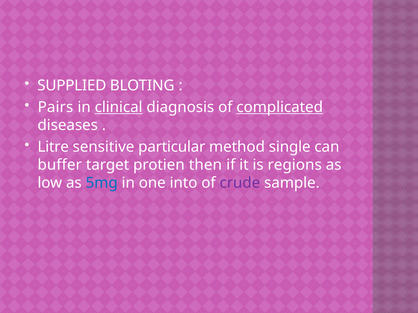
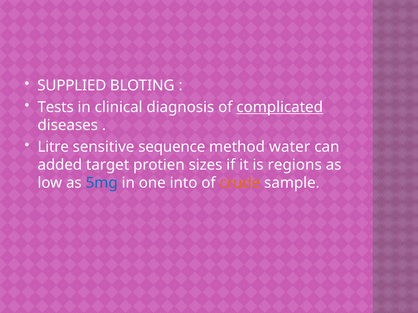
Pairs: Pairs -> Tests (56, 107)
clinical underline: present -> none (119, 107)
particular: particular -> sequence (172, 147)
single: single -> water (290, 147)
buffer: buffer -> added (60, 165)
then: then -> sizes (205, 165)
crude colour: purple -> orange (240, 183)
